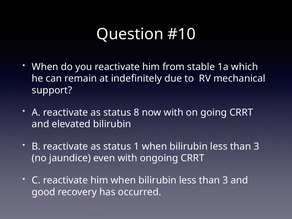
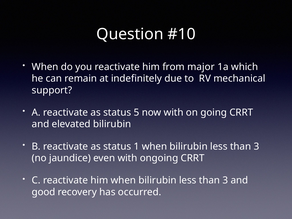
stable: stable -> major (201, 67)
8: 8 -> 5 (136, 112)
